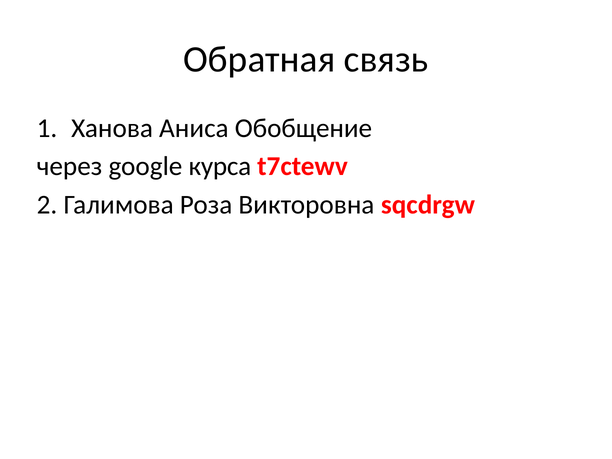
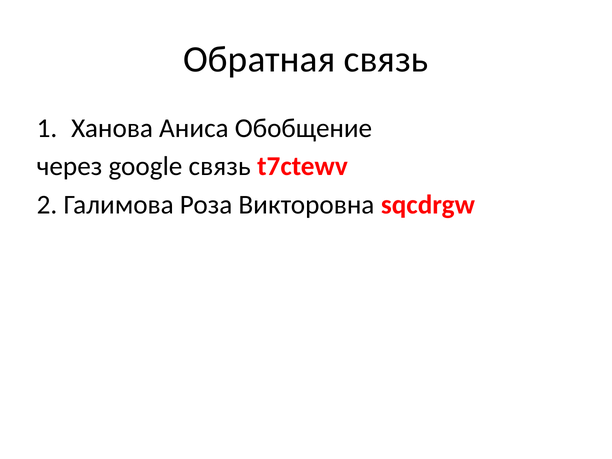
google курса: курса -> связь (220, 166)
